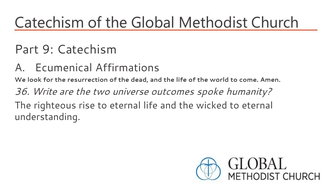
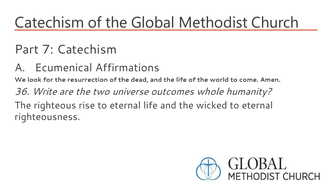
9: 9 -> 7 (48, 49)
spoke: spoke -> whole (210, 92)
understanding: understanding -> righteousness (47, 117)
